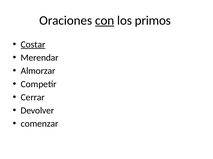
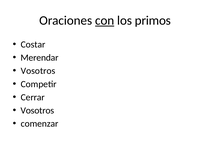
Costar underline: present -> none (33, 45)
Almorzar: Almorzar -> Vosotros (38, 71)
Devolver: Devolver -> Vosotros (37, 111)
